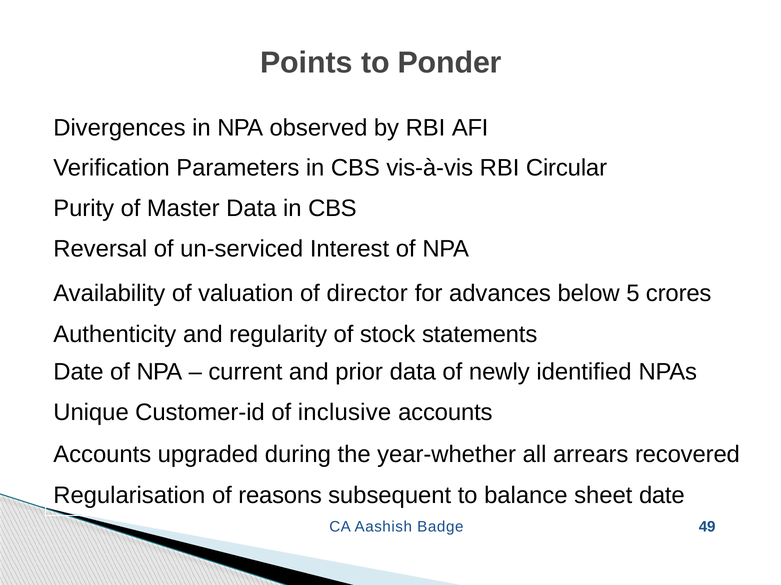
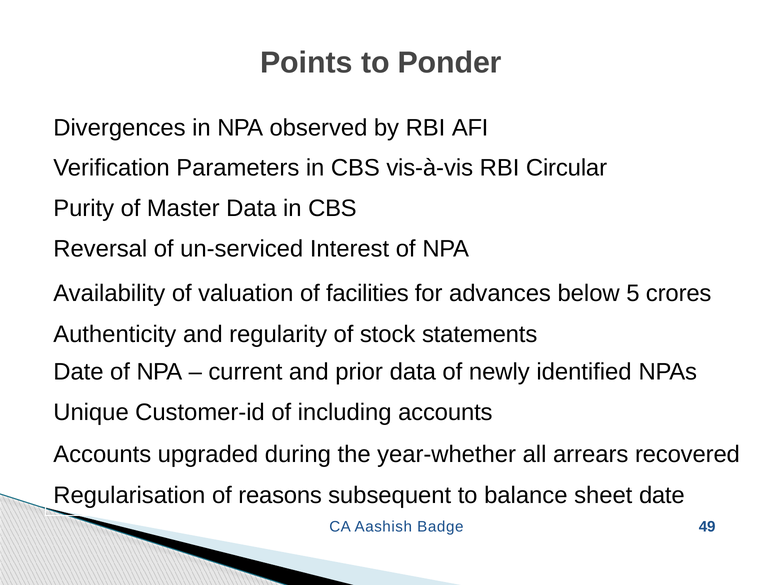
director: director -> facilities (367, 294)
inclusive: inclusive -> including (345, 413)
